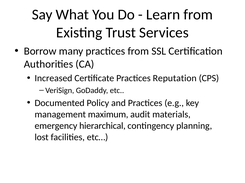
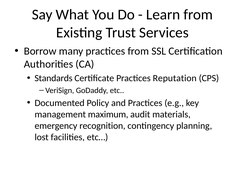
Increased: Increased -> Standards (54, 79)
hierarchical: hierarchical -> recognition (102, 126)
